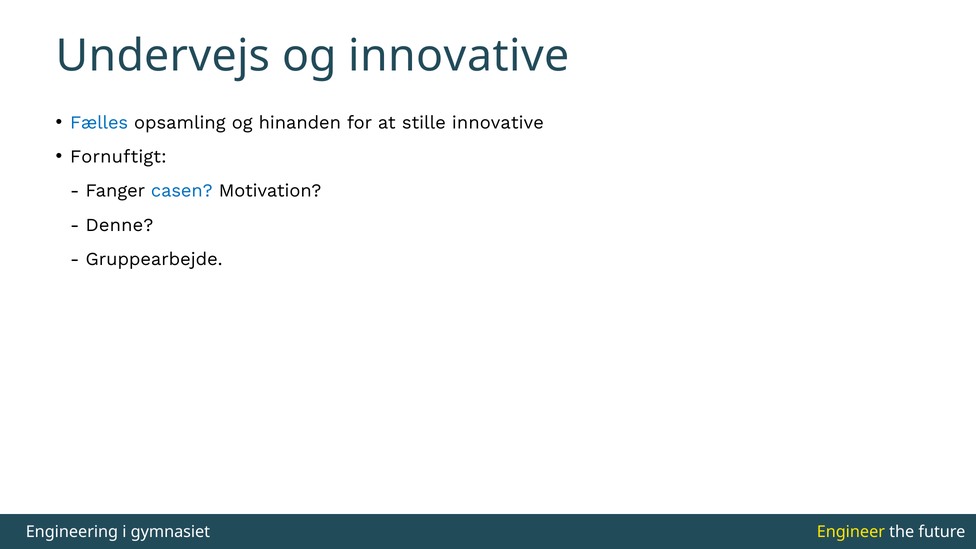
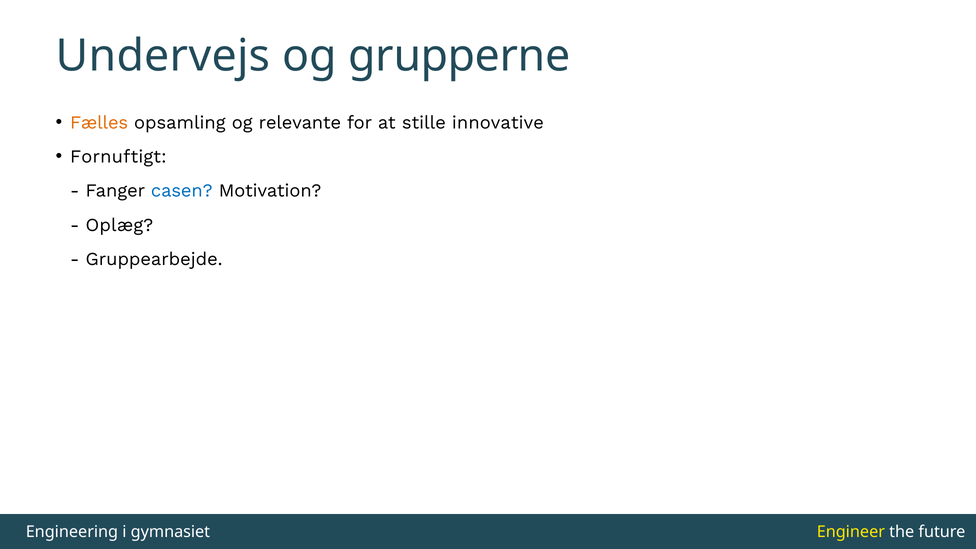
og innovative: innovative -> grupperne (459, 56)
Fælles colour: blue -> orange (99, 123)
hinanden: hinanden -> relevante (300, 123)
Denne: Denne -> Oplæg (119, 225)
